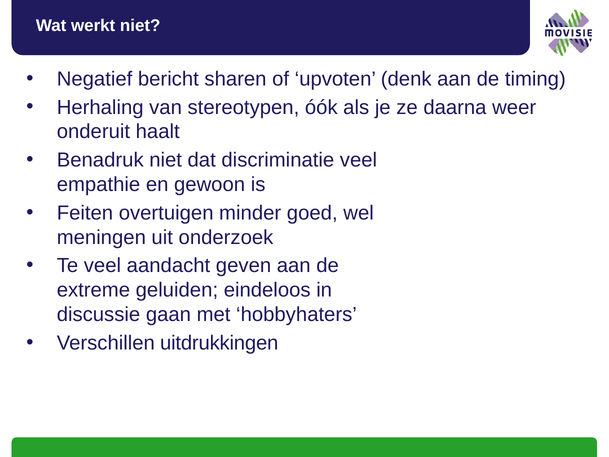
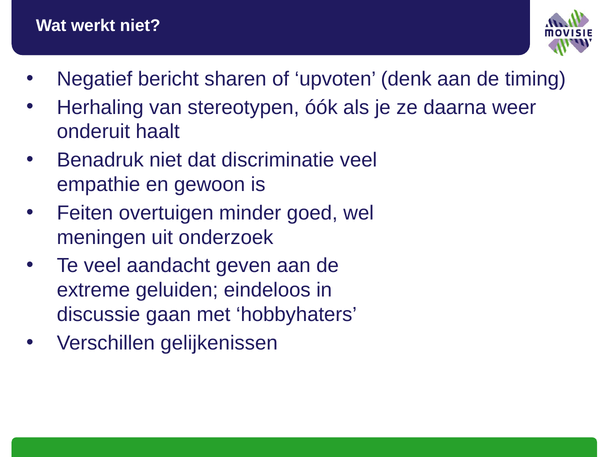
uitdrukkingen: uitdrukkingen -> gelijkenissen (219, 343)
